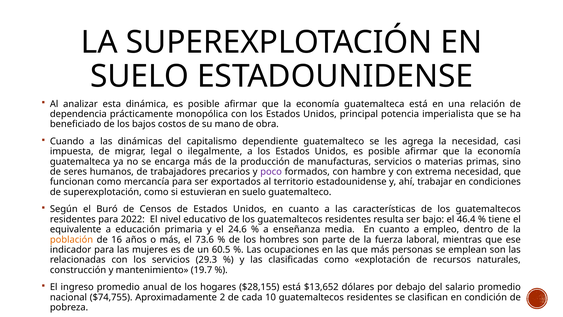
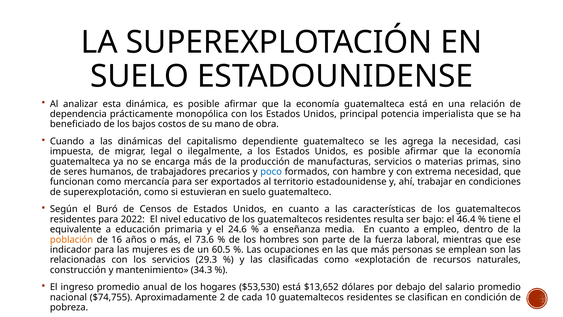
poco colour: purple -> blue (271, 172)
19.7: 19.7 -> 34.3 (202, 270)
$28,155: $28,155 -> $53,530 (259, 287)
